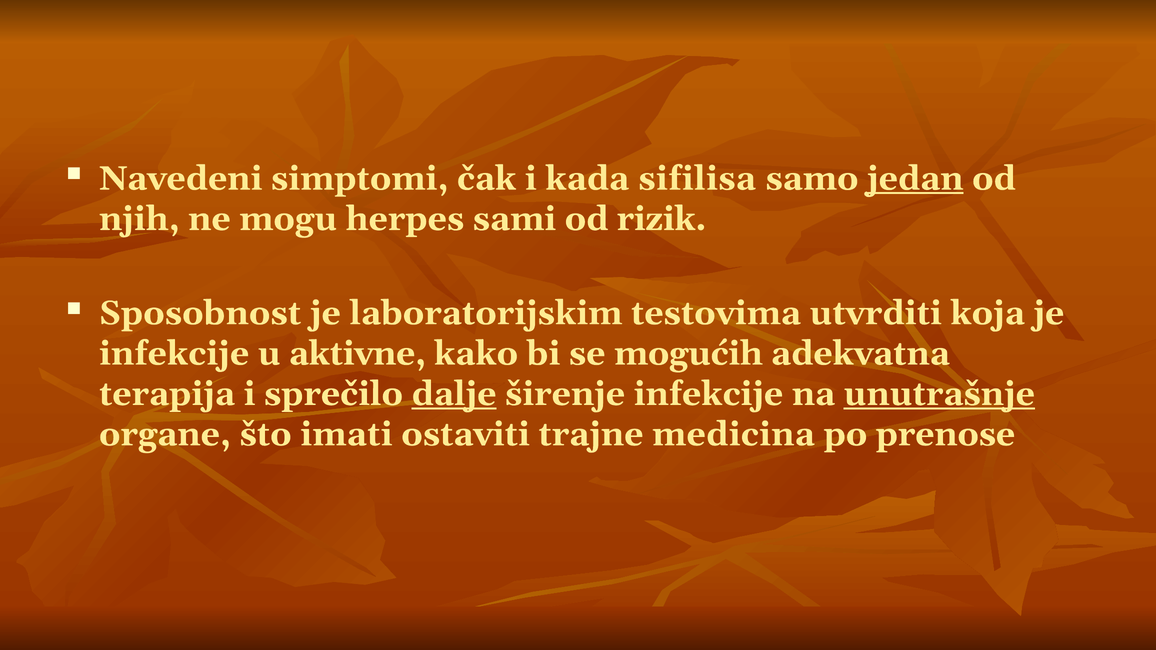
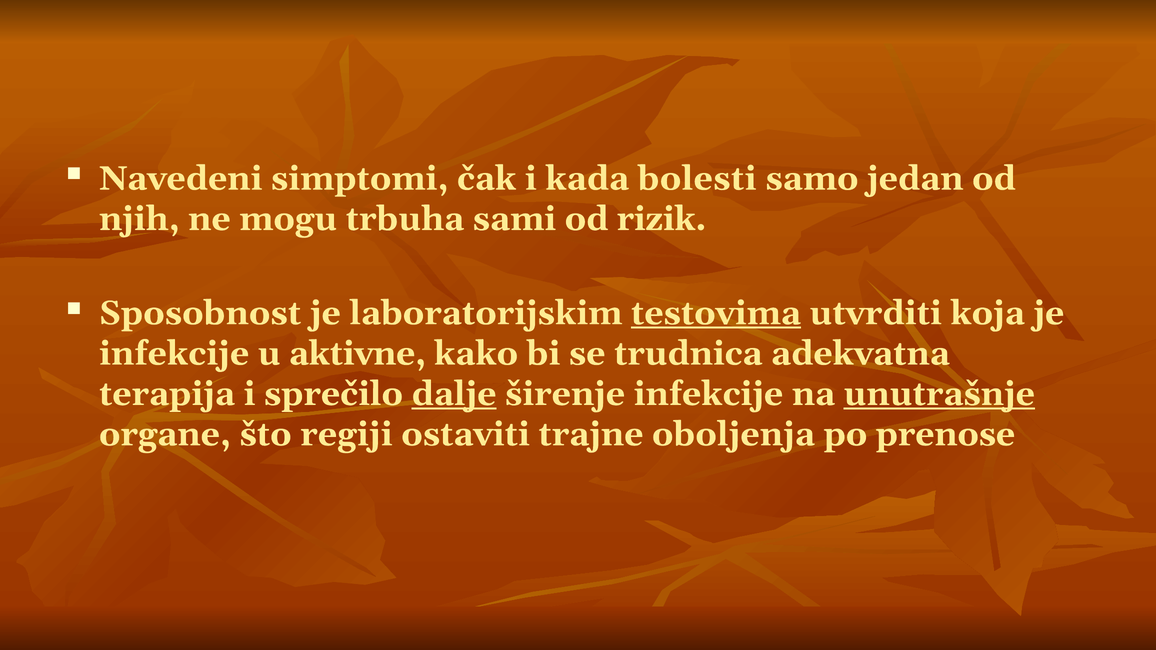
sifilisa: sifilisa -> bolesti (697, 179)
jedan underline: present -> none (915, 179)
herpes: herpes -> trbuha (405, 219)
testovima underline: none -> present (716, 313)
mogućih: mogućih -> trudnica (688, 354)
imati: imati -> regiji (346, 434)
medicina: medicina -> oboljenja (733, 434)
